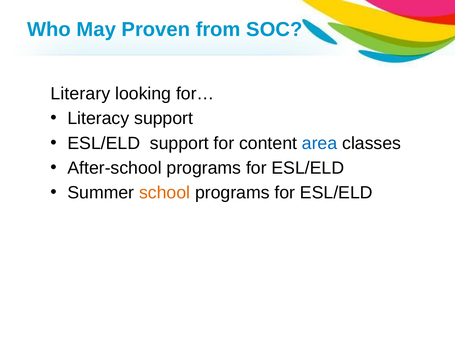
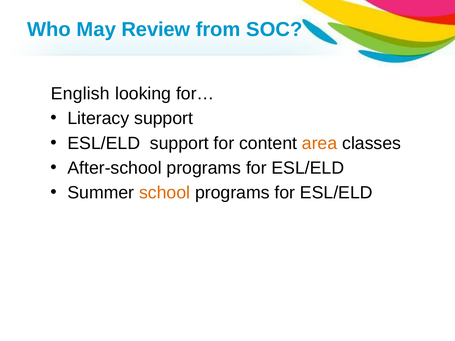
Proven: Proven -> Review (156, 29)
Literary: Literary -> English (80, 94)
area colour: blue -> orange (320, 143)
